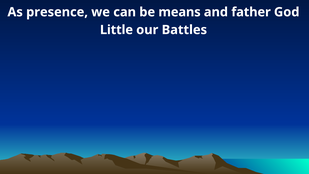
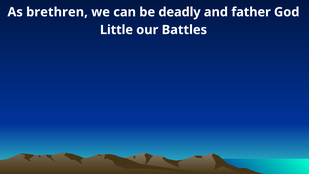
presence: presence -> brethren (57, 12)
means: means -> deadly (180, 12)
